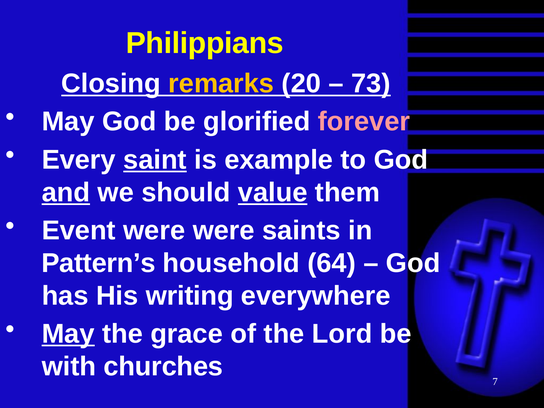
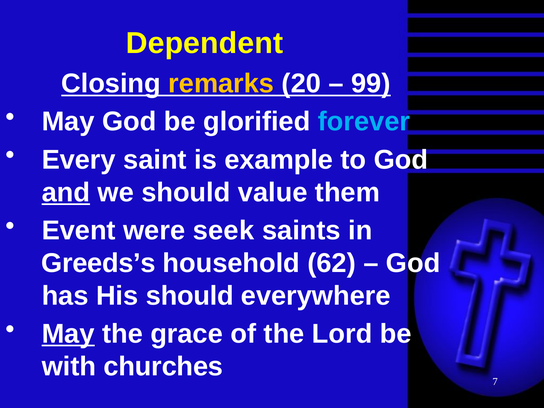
Philippians: Philippians -> Dependent (204, 43)
73: 73 -> 99 (371, 84)
forever colour: pink -> light blue (364, 122)
saint underline: present -> none (155, 160)
value underline: present -> none (273, 192)
were were: were -> seek (224, 230)
Pattern’s: Pattern’s -> Greeds’s (98, 263)
64: 64 -> 62 (332, 263)
His writing: writing -> should (190, 296)
